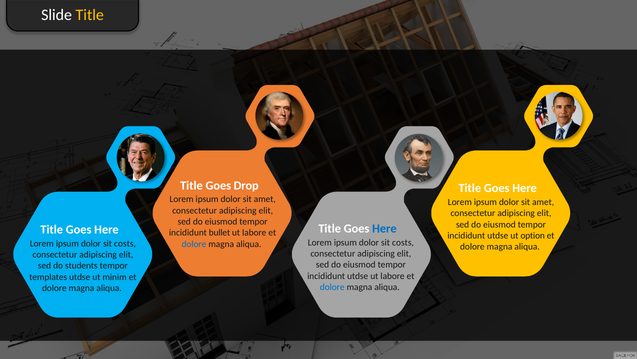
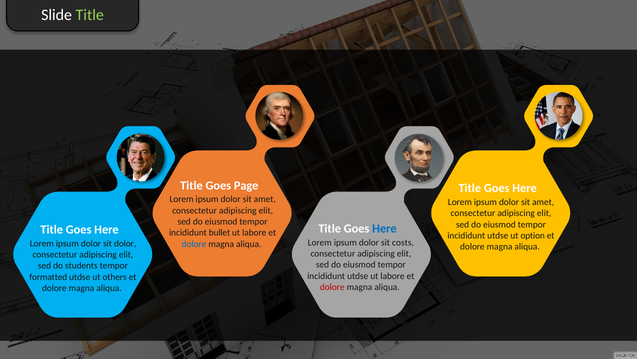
Title colour: yellow -> light green (90, 15)
Drop: Drop -> Page (246, 185)
costs: costs -> dolor (125, 243)
templates: templates -> formatted (48, 277)
minim: minim -> others (115, 277)
dolore colour: blue -> red (332, 287)
